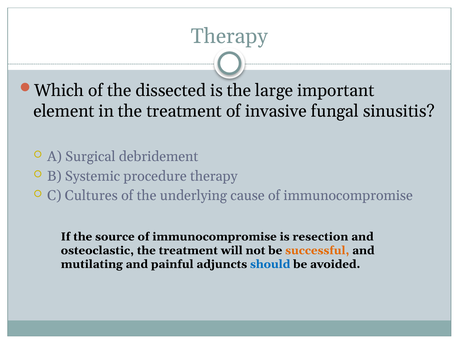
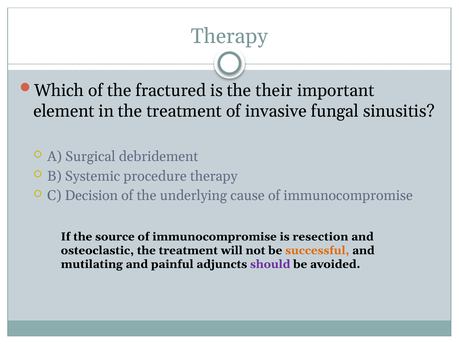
dissected: dissected -> fractured (171, 90)
large: large -> their (274, 90)
Cultures: Cultures -> Decision (91, 196)
should colour: blue -> purple (270, 264)
